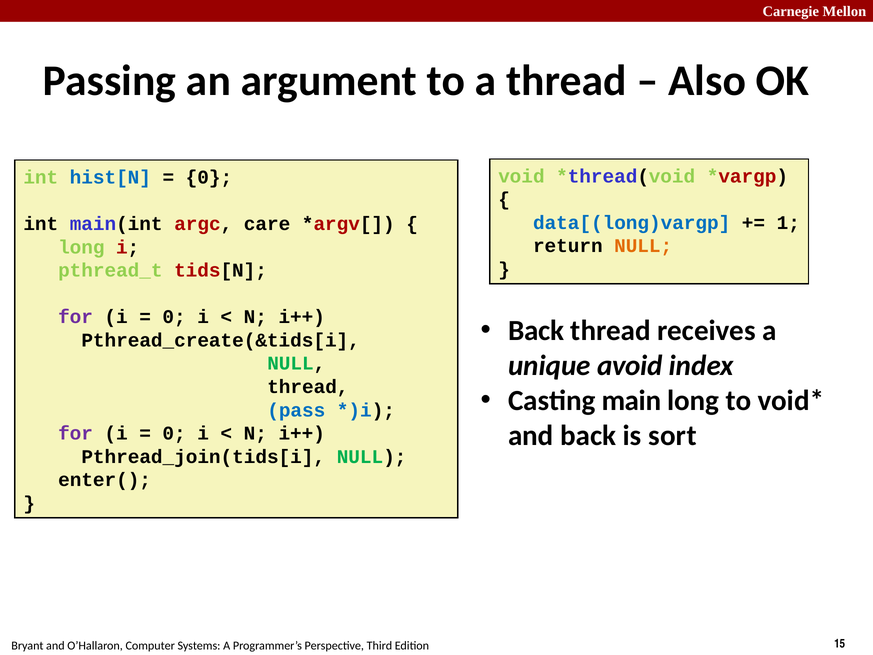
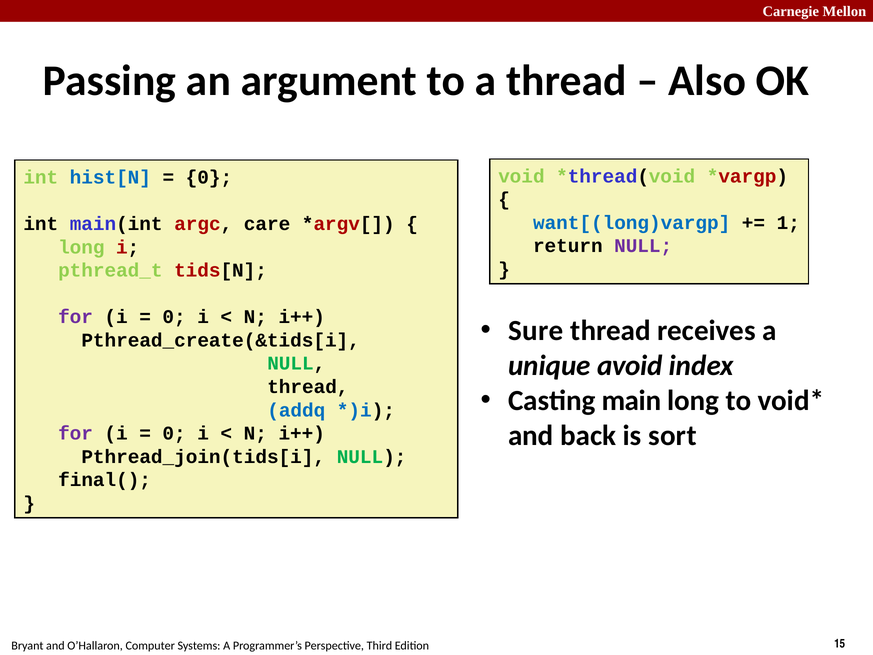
data[(long)vargp: data[(long)vargp -> want[(long)vargp (632, 223)
NULL colour: orange -> purple (643, 246)
Back: Back -> Sure (536, 331)
pass: pass -> addq (296, 410)
enter(: enter( -> final( (105, 480)
